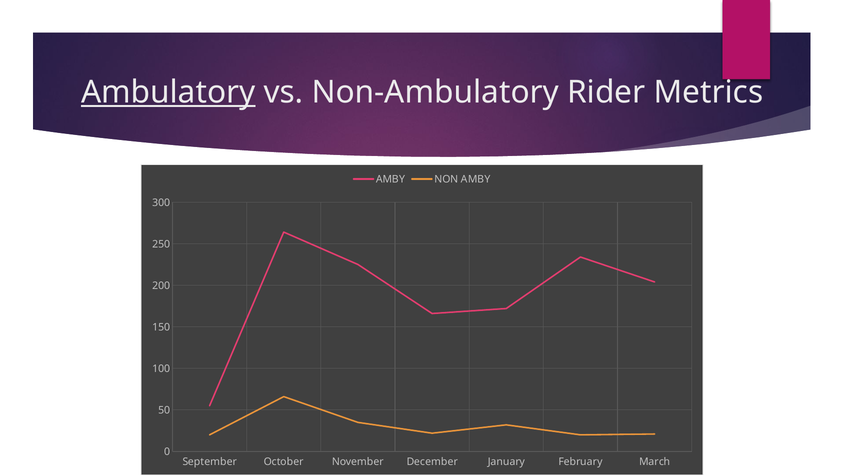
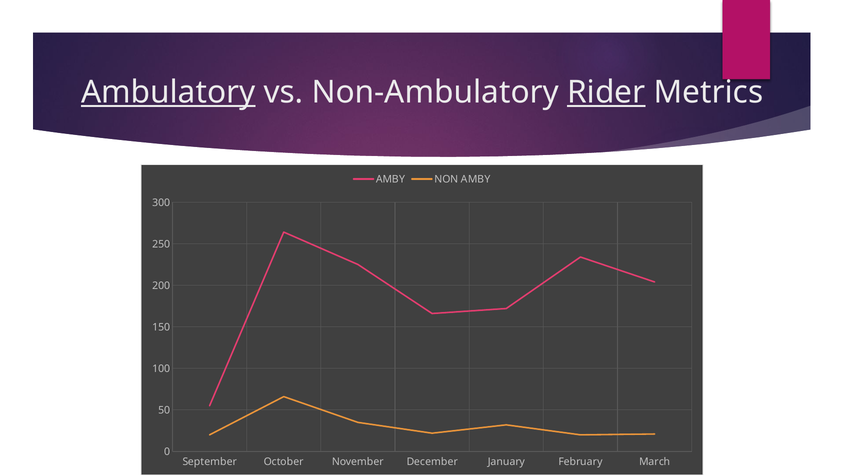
Rider underline: none -> present (606, 92)
